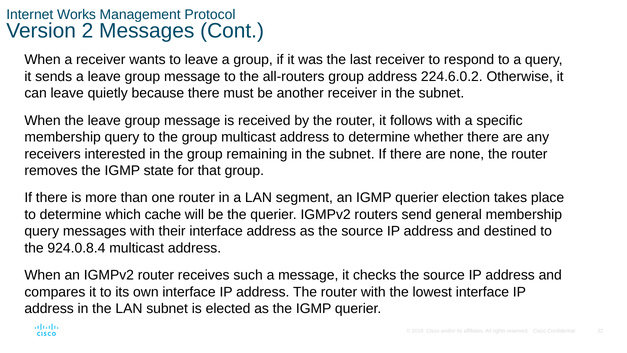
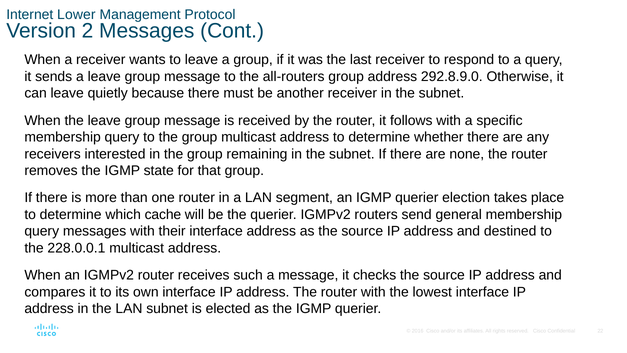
Works: Works -> Lower (76, 14)
224.6.0.2: 224.6.0.2 -> 292.8.9.0 (452, 76)
924.0.8.4: 924.0.8.4 -> 228.0.0.1 (76, 248)
